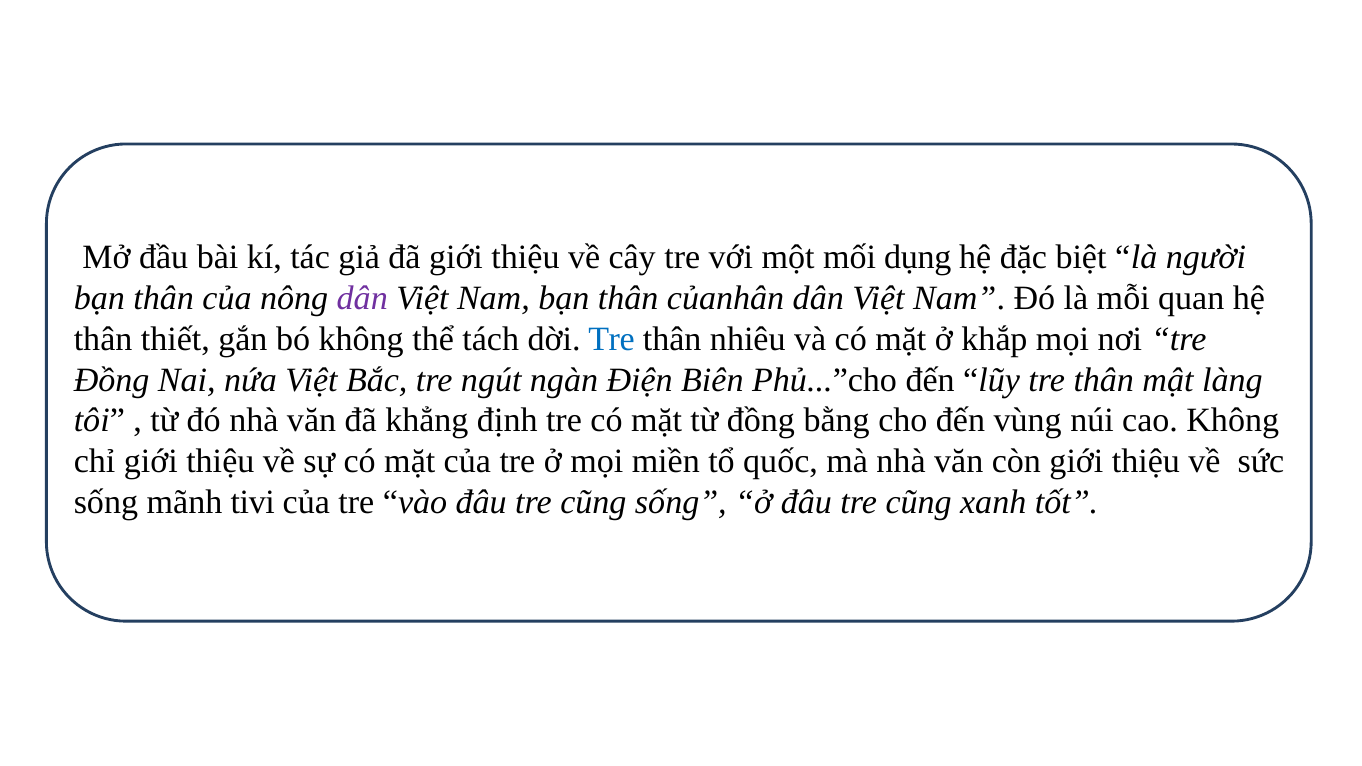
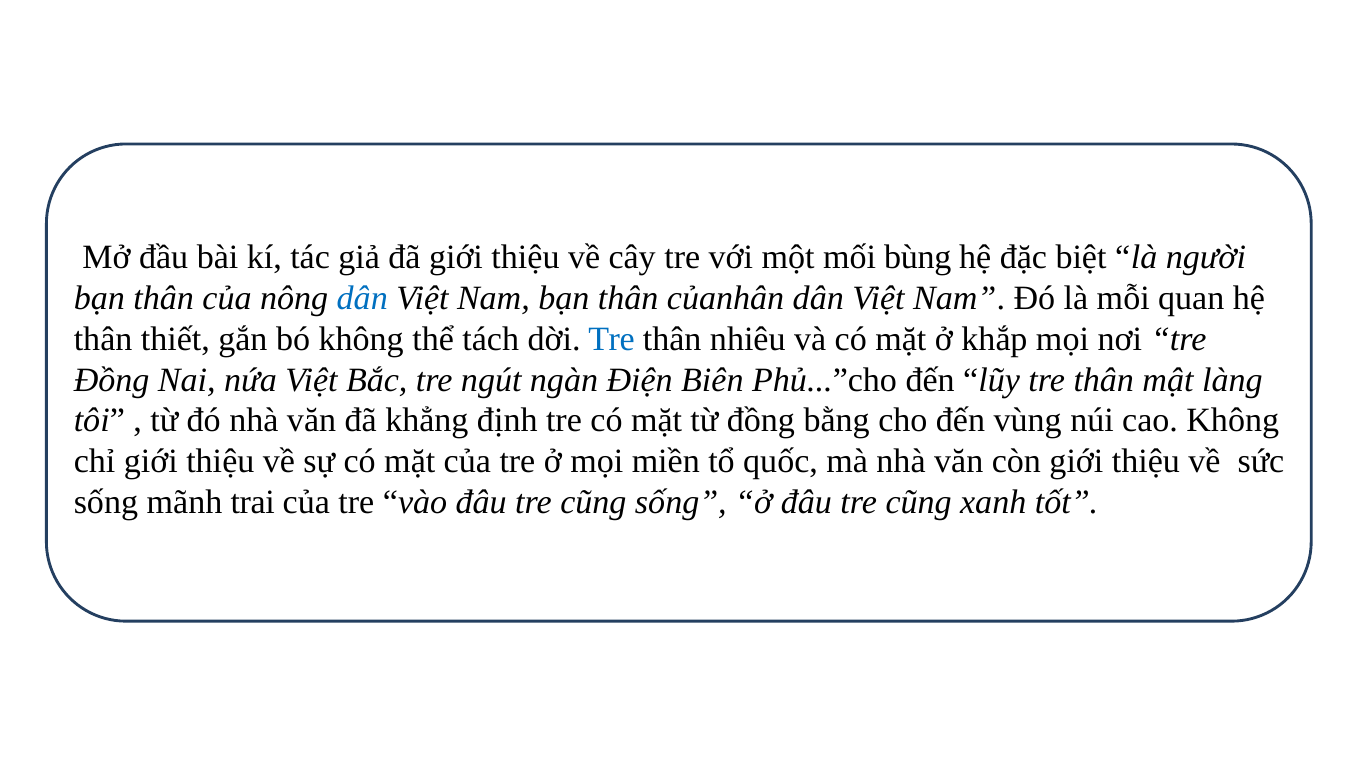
dụng: dụng -> bùng (918, 257)
dân colour: purple -> blue (362, 298)
tivi: tivi -> trai (253, 502)
